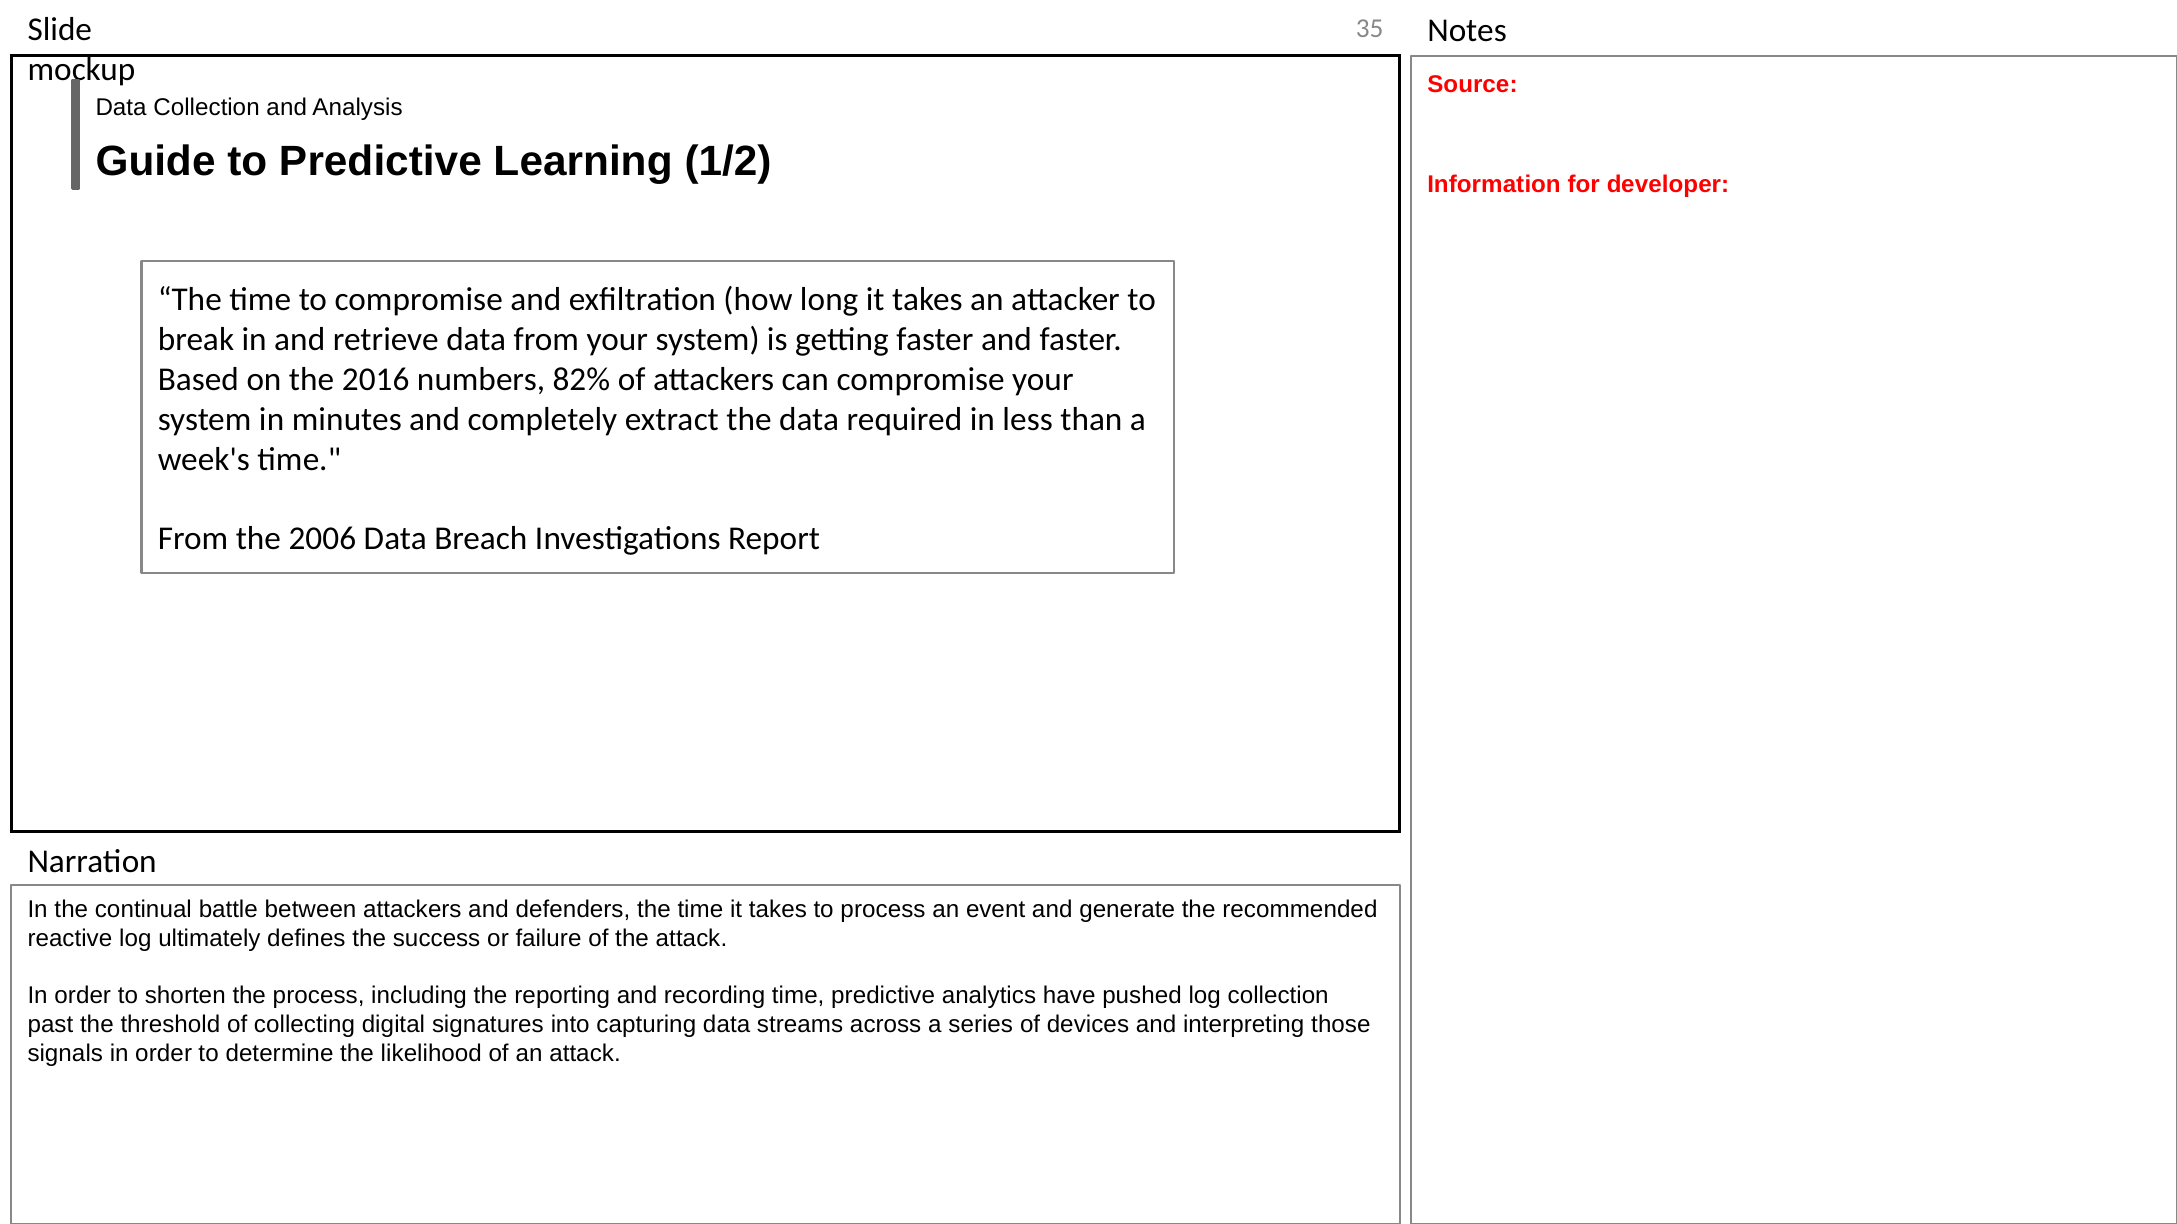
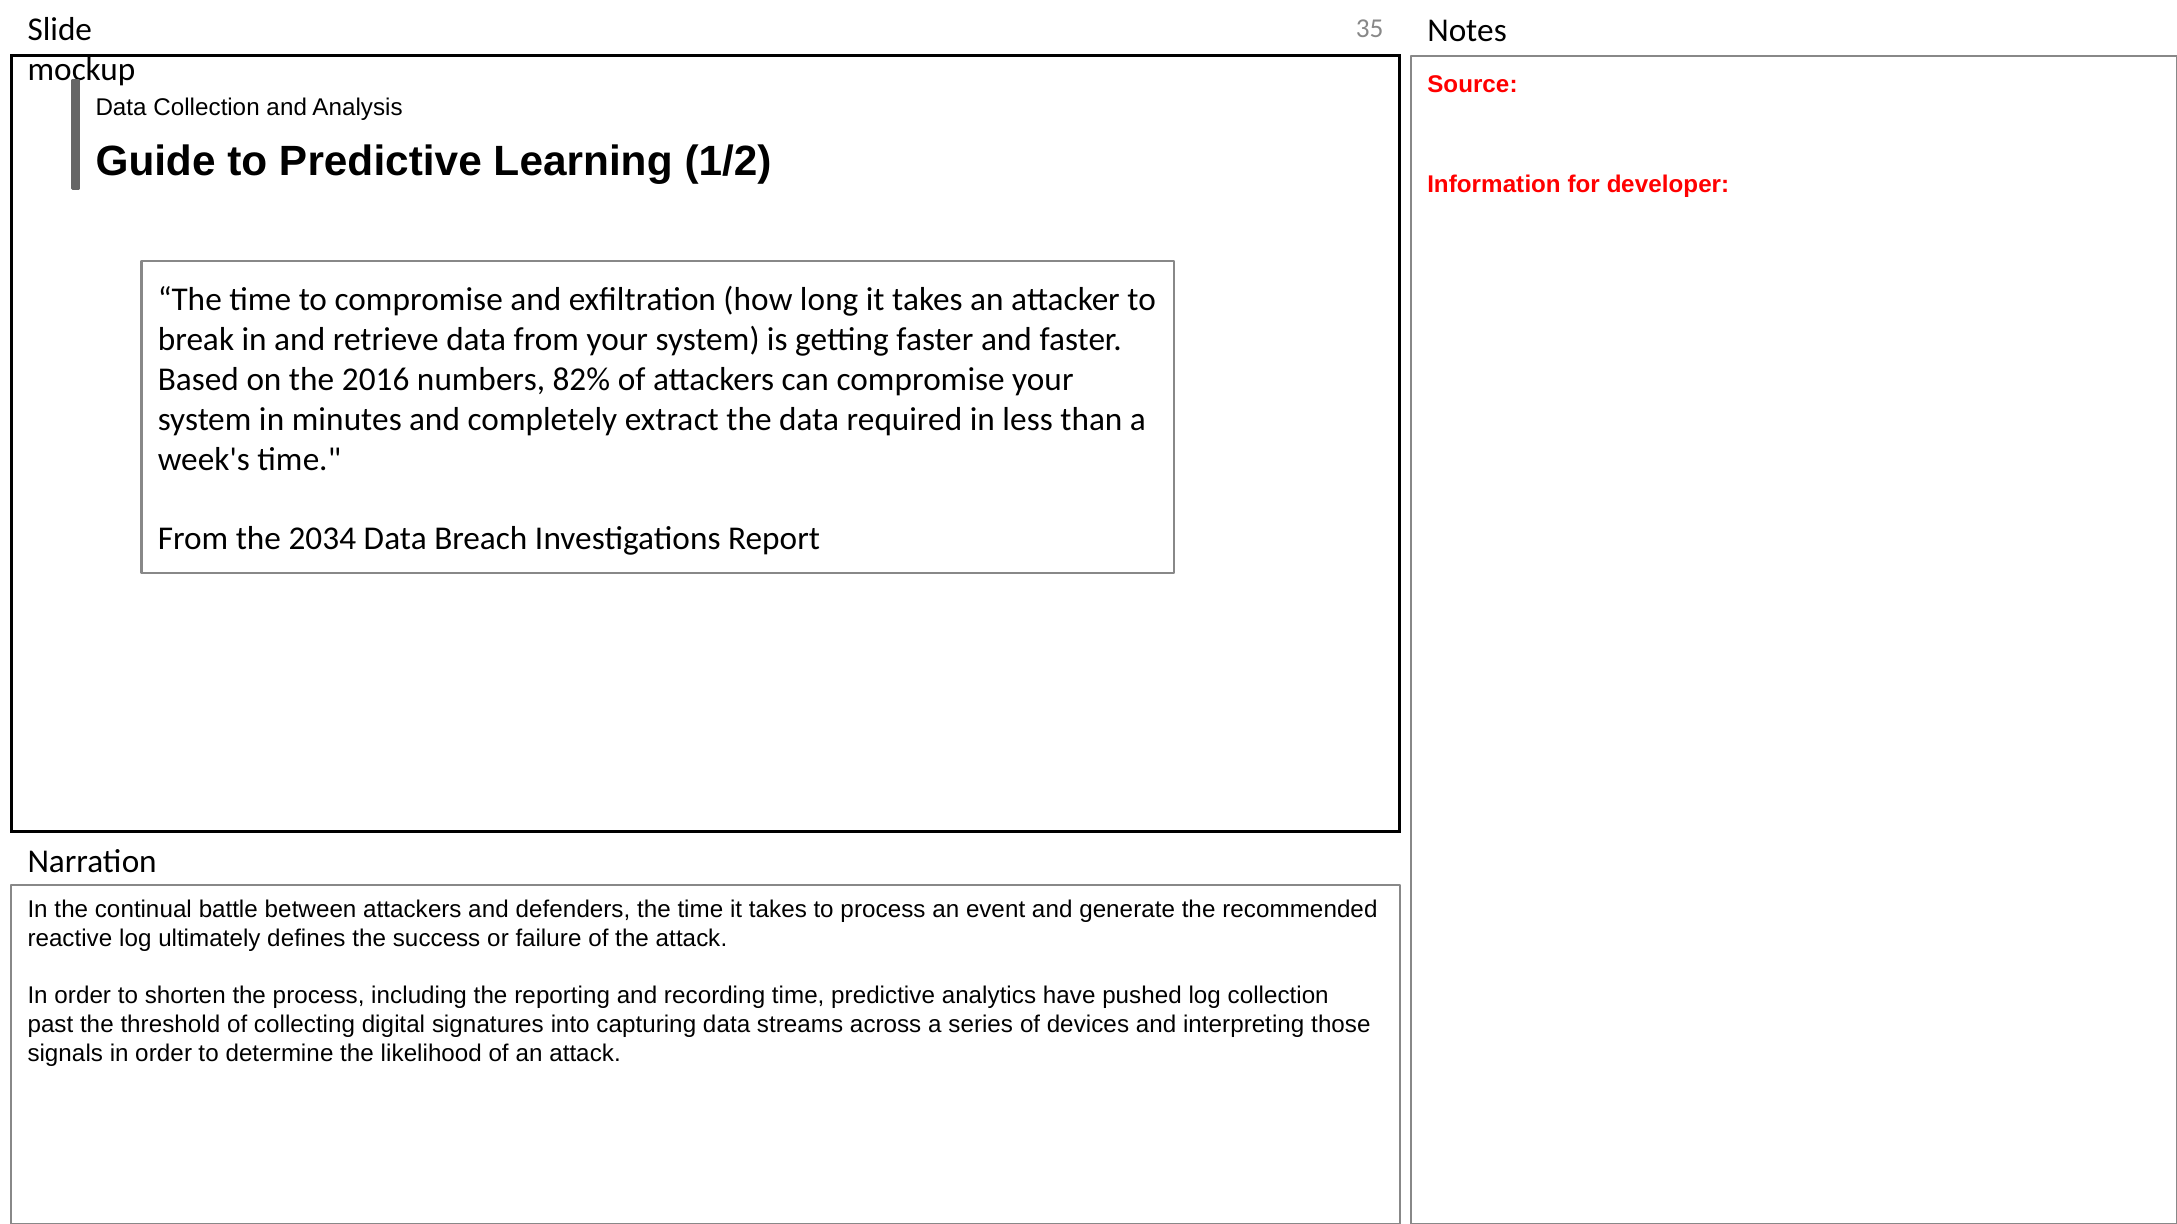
2006: 2006 -> 2034 (322, 539)
